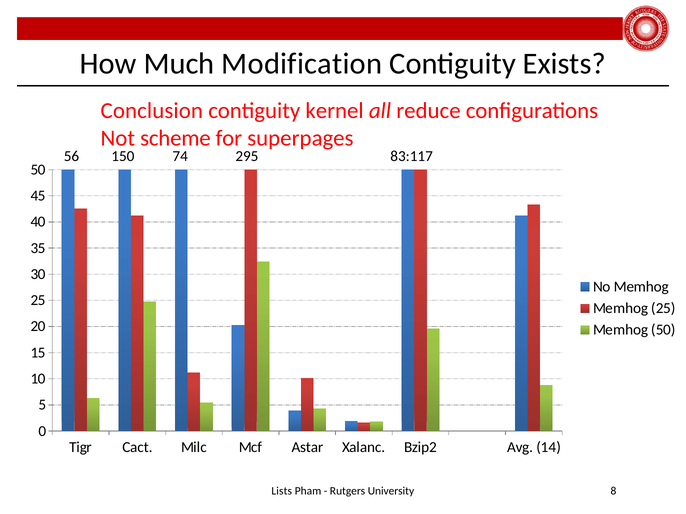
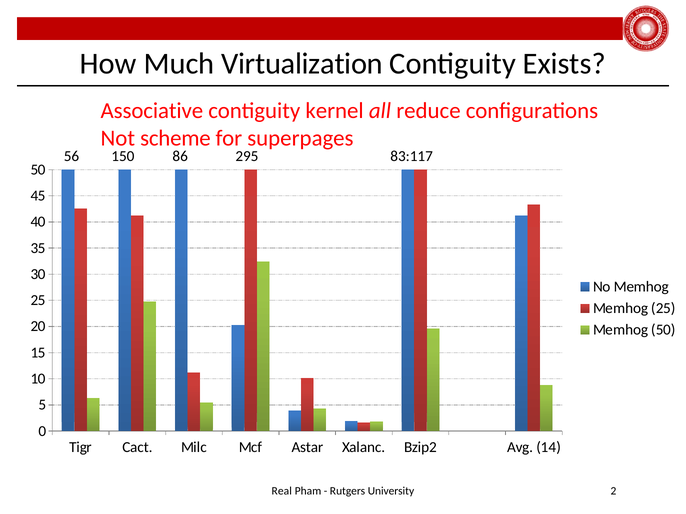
Modification: Modification -> Virtualization (302, 64)
Conclusion: Conclusion -> Associative (152, 111)
74: 74 -> 86 (180, 157)
Lists: Lists -> Real (282, 491)
8: 8 -> 2 (613, 491)
